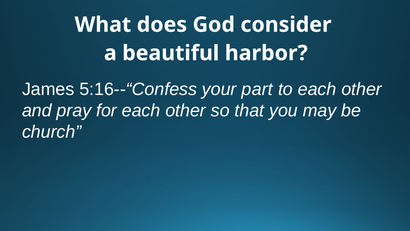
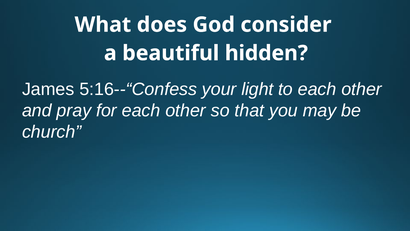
harbor: harbor -> hidden (266, 53)
part: part -> light (257, 89)
